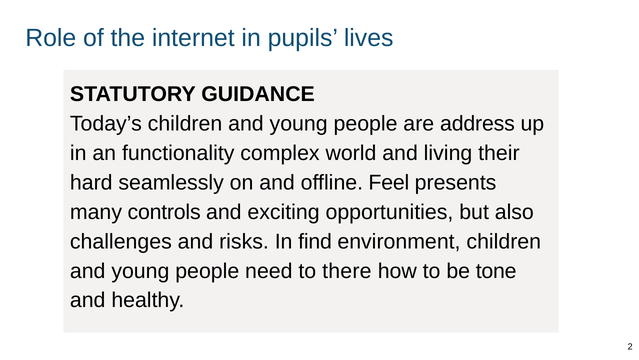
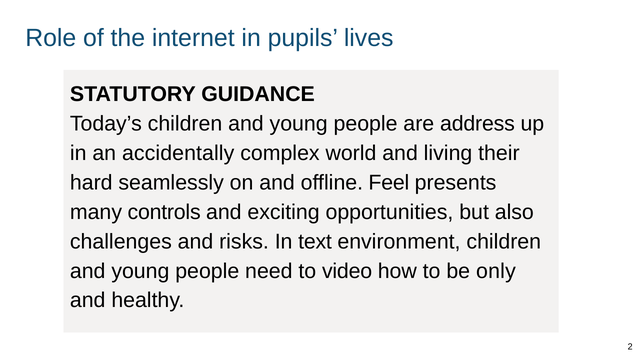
functionality: functionality -> accidentally (178, 153)
find: find -> text (315, 241)
there: there -> video (347, 271)
tone: tone -> only (496, 271)
